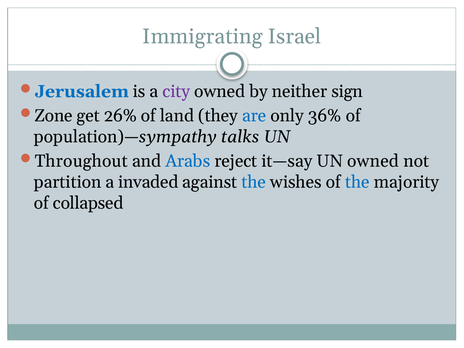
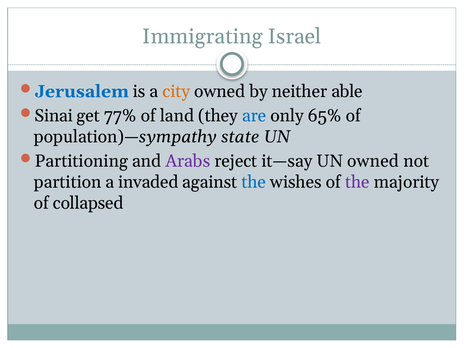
city colour: purple -> orange (176, 91)
sign: sign -> able (347, 91)
Zone: Zone -> Sinai (54, 116)
26%: 26% -> 77% (120, 116)
36%: 36% -> 65% (325, 116)
talks: talks -> state (240, 137)
Throughout: Throughout -> Partitioning (81, 161)
Arabs colour: blue -> purple (188, 161)
the colour: blue -> purple (357, 182)
